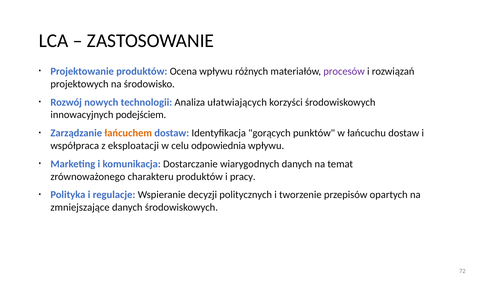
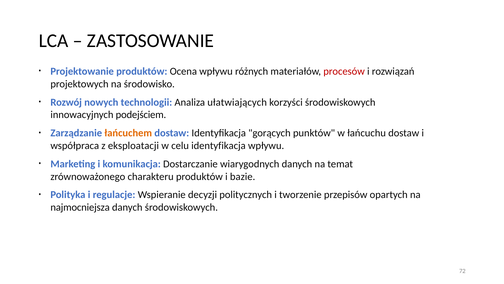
procesów colour: purple -> red (344, 71)
celu odpowiednia: odpowiednia -> identyfikacja (218, 145)
pracy: pracy -> bazie (243, 176)
zmniejszające: zmniejszające -> najmocniejsza (80, 207)
